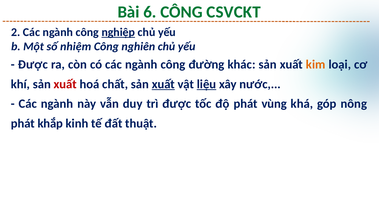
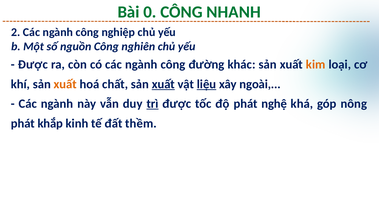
6: 6 -> 0 (150, 12)
CSVCKT: CSVCKT -> NHANH (234, 12)
nghiệp underline: present -> none (118, 32)
nhiệm: nhiệm -> nguồn (76, 47)
xuất colour: red -> orange (65, 84)
nước: nước -> ngoài (260, 84)
trì underline: none -> present (152, 104)
vùng: vùng -> nghệ (274, 104)
thuật: thuật -> thềm (141, 124)
